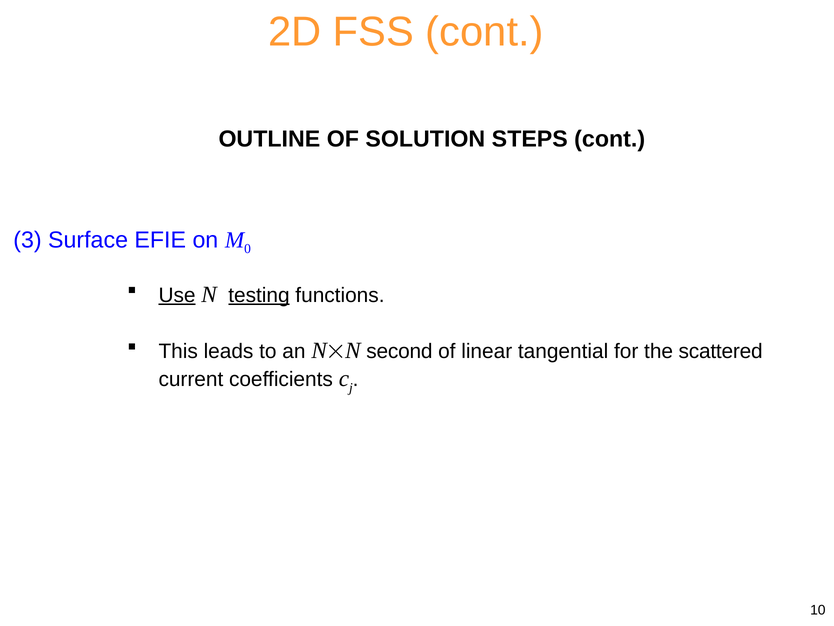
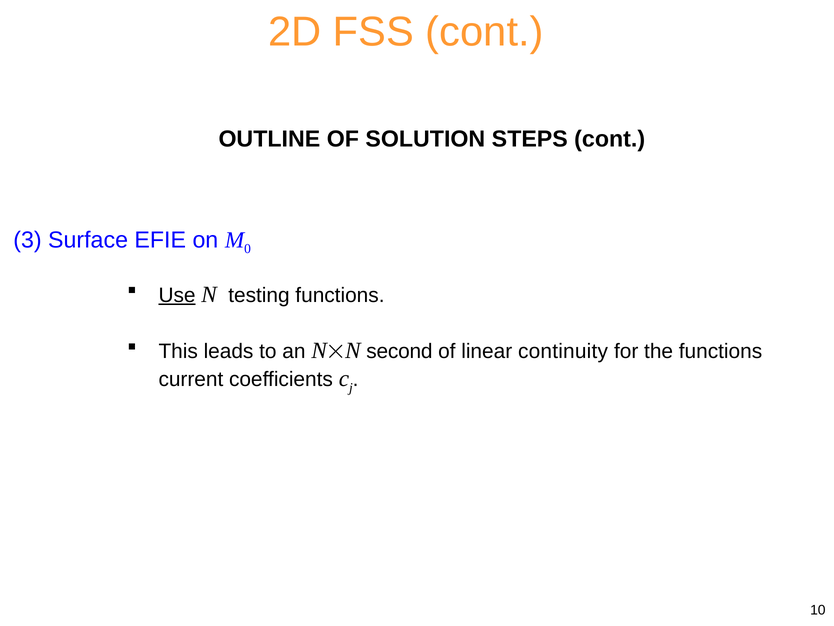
testing underline: present -> none (259, 295)
tangential: tangential -> continuity (563, 351)
the scattered: scattered -> functions (721, 351)
